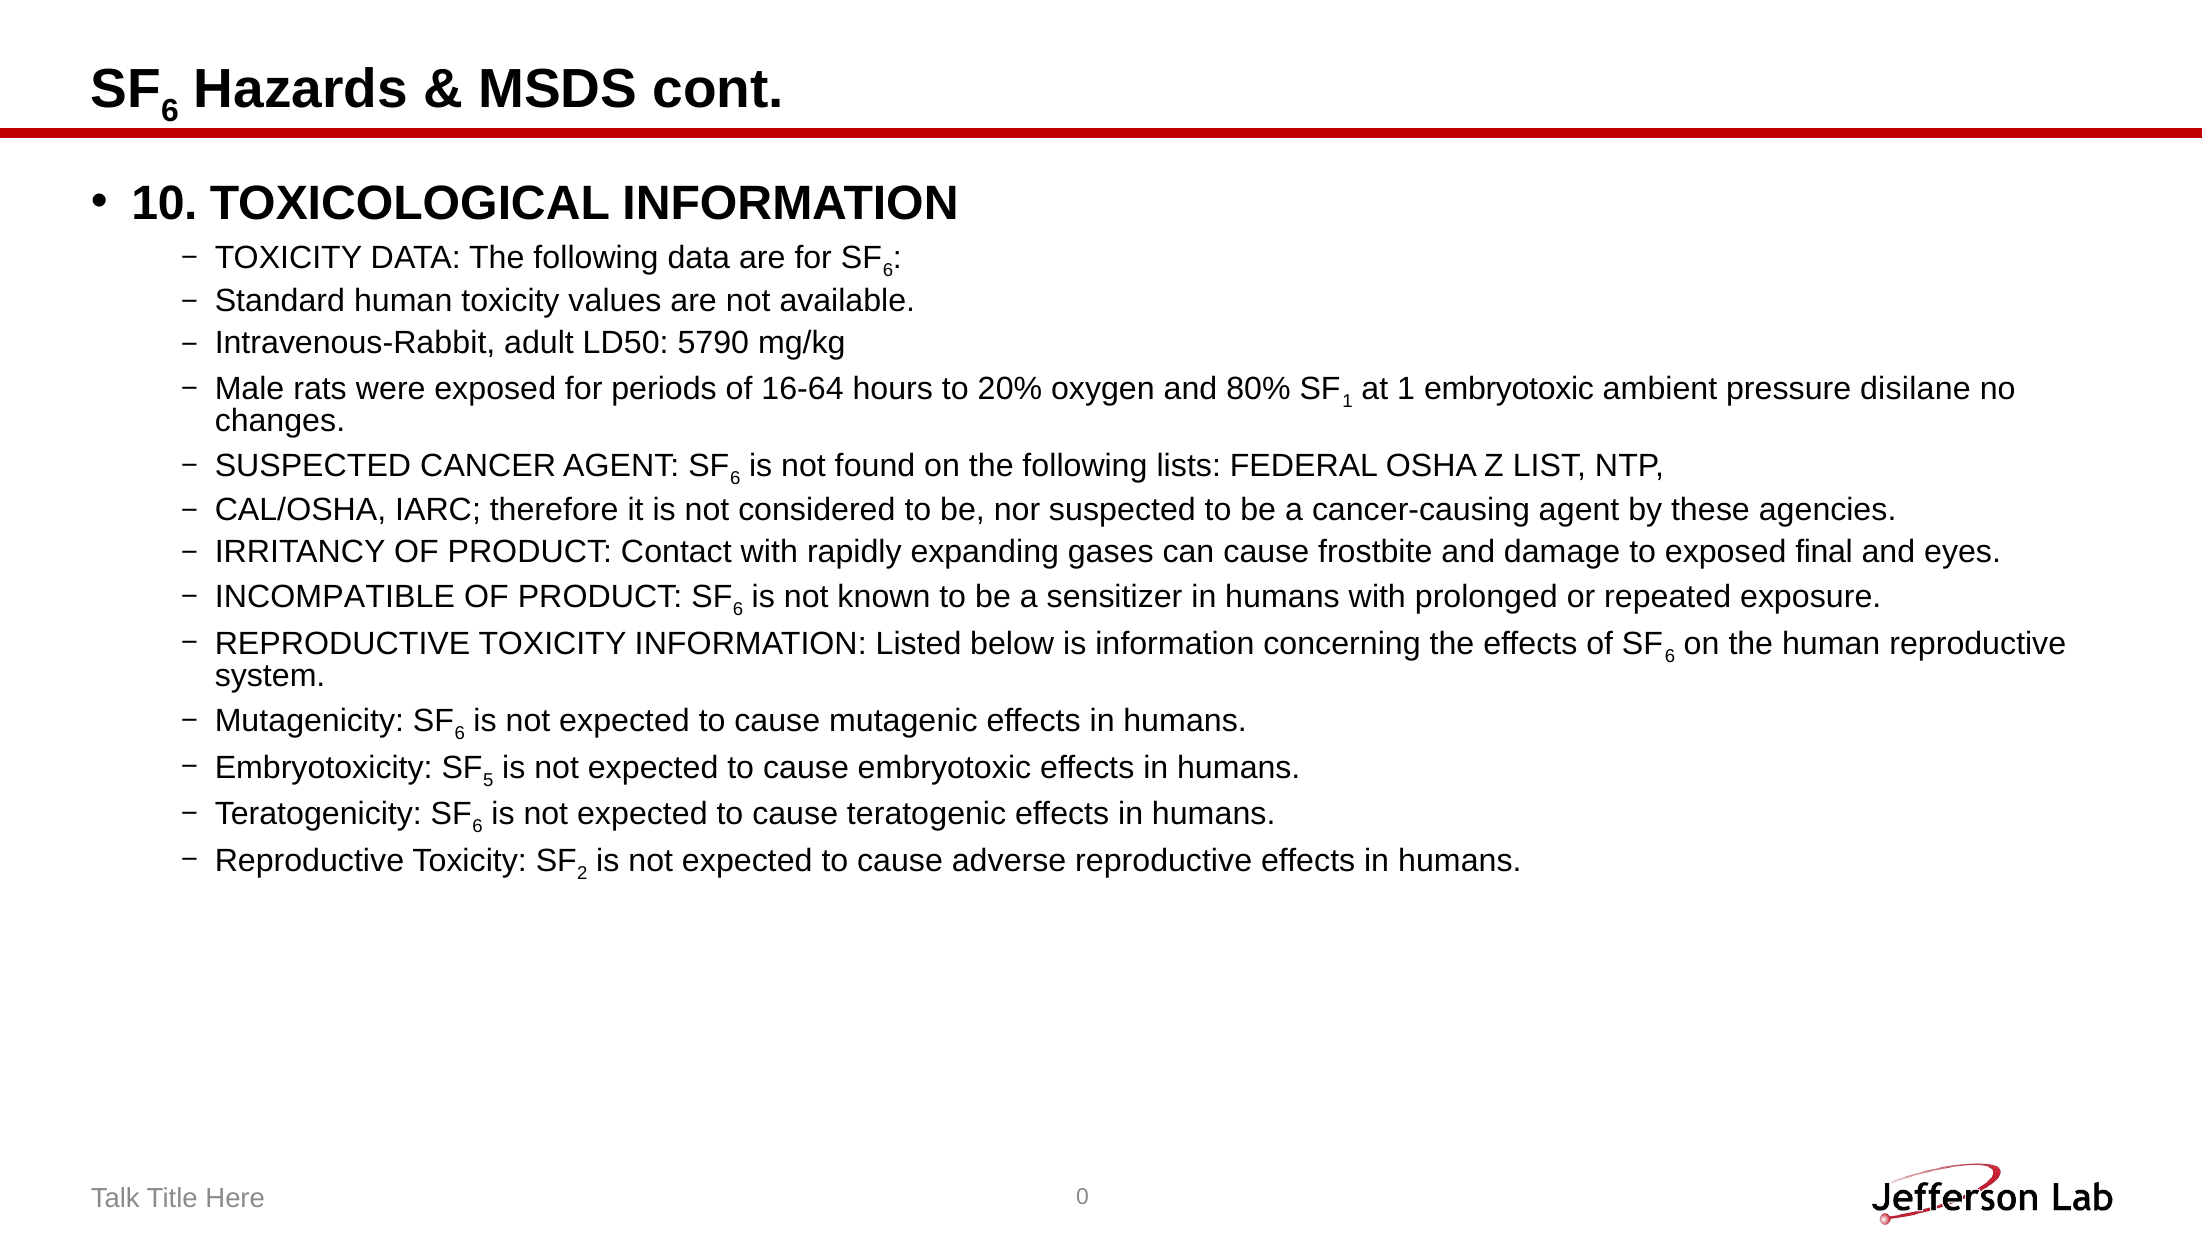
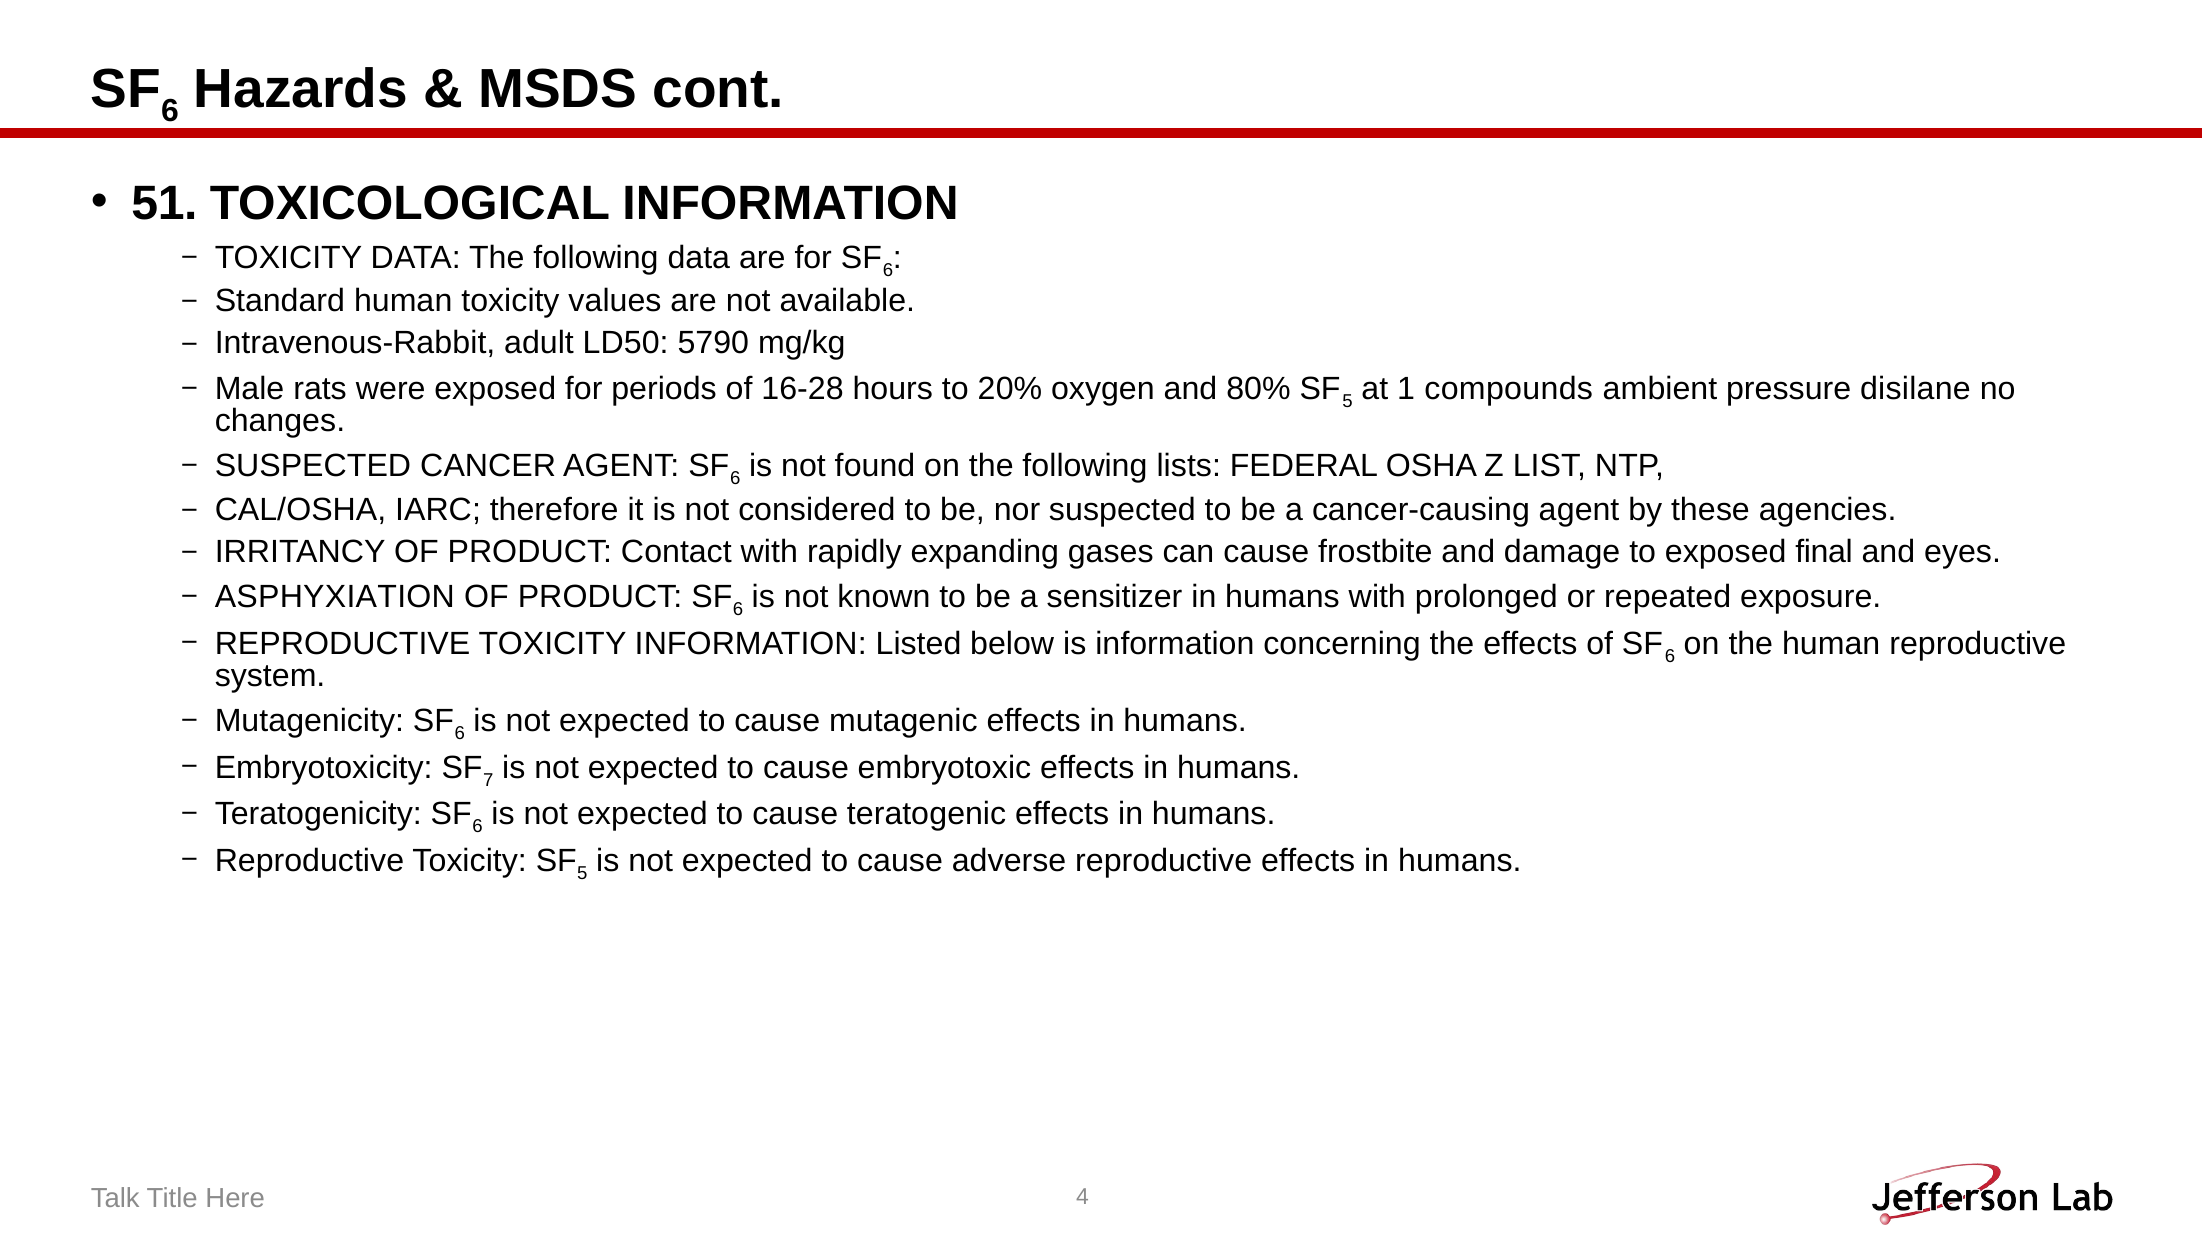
10: 10 -> 51 (164, 204)
16-64: 16-64 -> 16-28 (803, 389)
1: 1 -> 5 (1348, 401)
1 embryotoxic: embryotoxic -> compounds (1509, 389)
INCOMPATIBLE: INCOMPATIBLE -> ASPHYXIATION (335, 597)
5: 5 -> 7 (488, 780)
2: 2 -> 5 (582, 873)
0: 0 -> 4 (1082, 1197)
